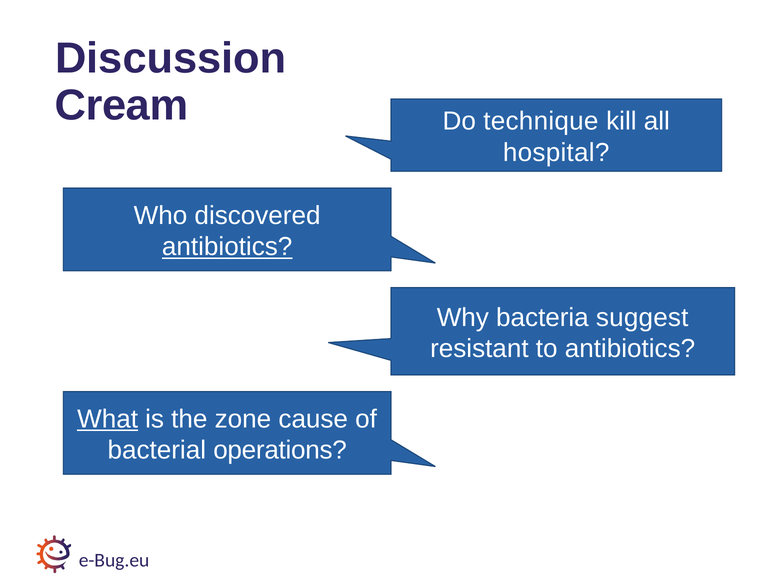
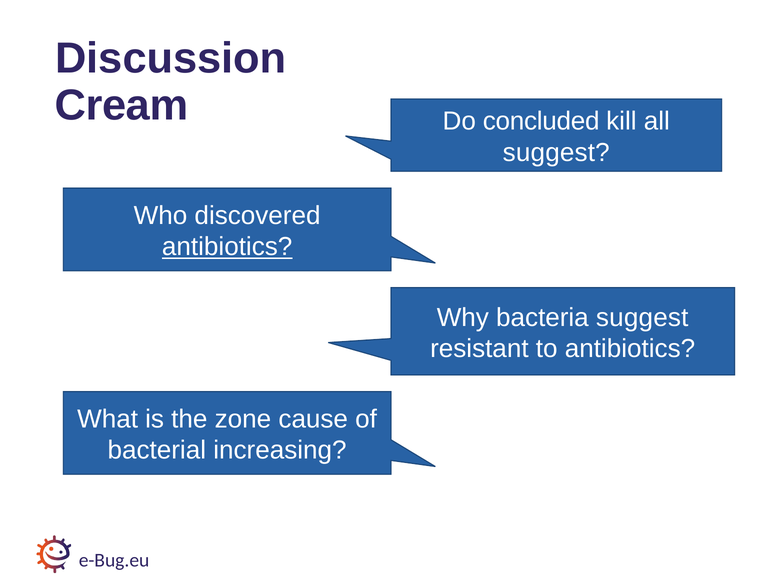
technique: technique -> concluded (541, 121)
hospital: hospital -> suggest (556, 153)
What underline: present -> none (108, 419)
operations: operations -> increasing (280, 451)
